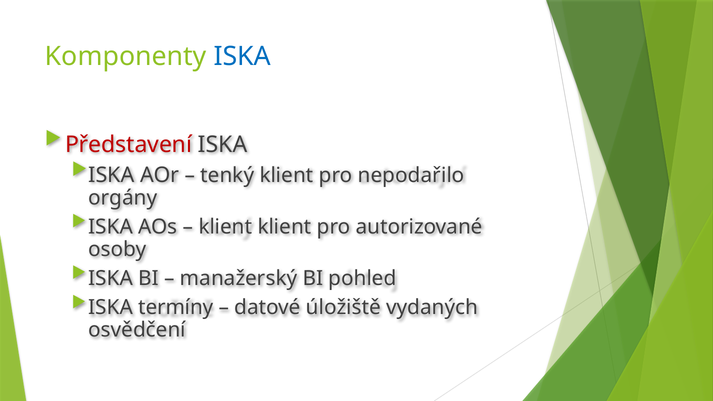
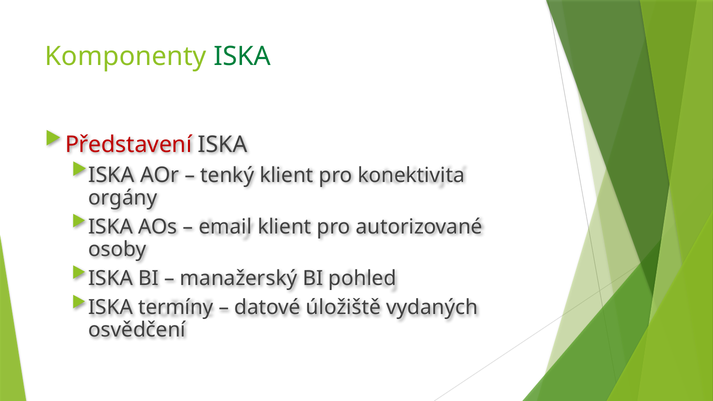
ISKA colour: blue -> green (242, 56)
nepodařilo: nepodařilo -> konektivita (411, 175)
klient: klient -> email (225, 227)
